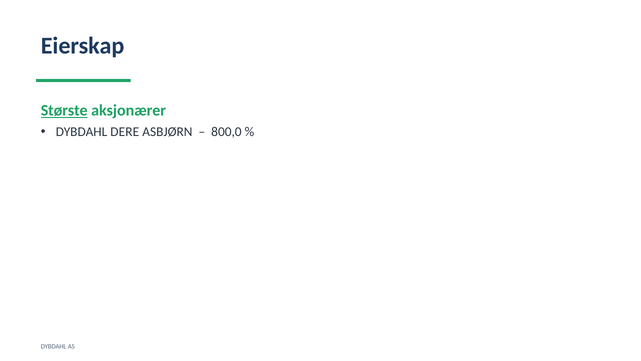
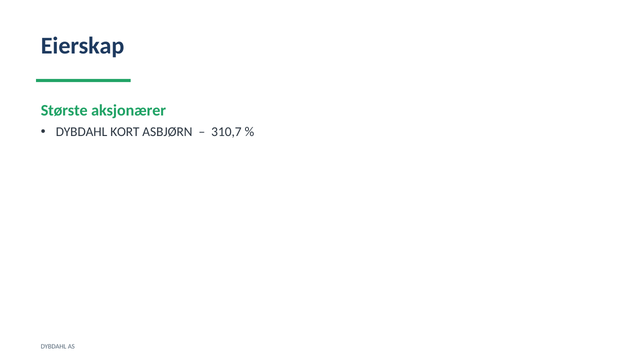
Største underline: present -> none (64, 110)
DERE: DERE -> KORT (125, 132)
800,0: 800,0 -> 310,7 (226, 132)
